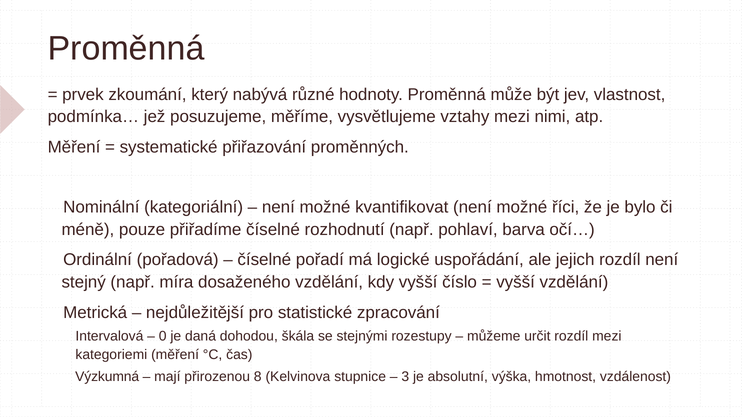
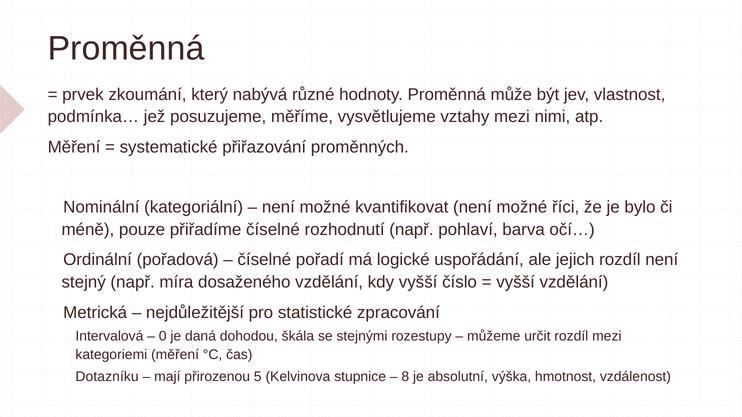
Výzkumná: Výzkumná -> Dotazníku (107, 377)
8: 8 -> 5 (258, 377)
3: 3 -> 8 (405, 377)
